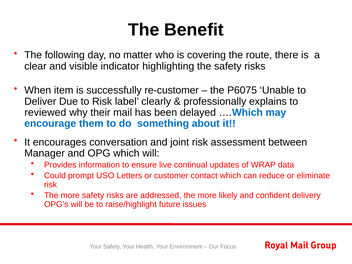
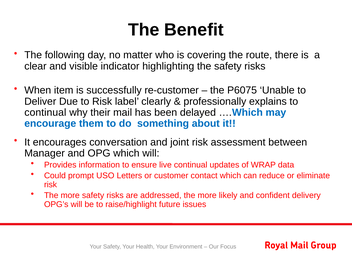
reviewed: reviewed -> continual (45, 112)
